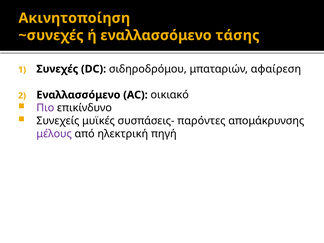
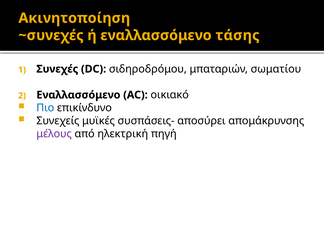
αφαίρεση: αφαίρεση -> σωματίου (276, 69)
Πιο colour: purple -> blue (45, 108)
παρόντες: παρόντες -> αποσύρει (201, 121)
